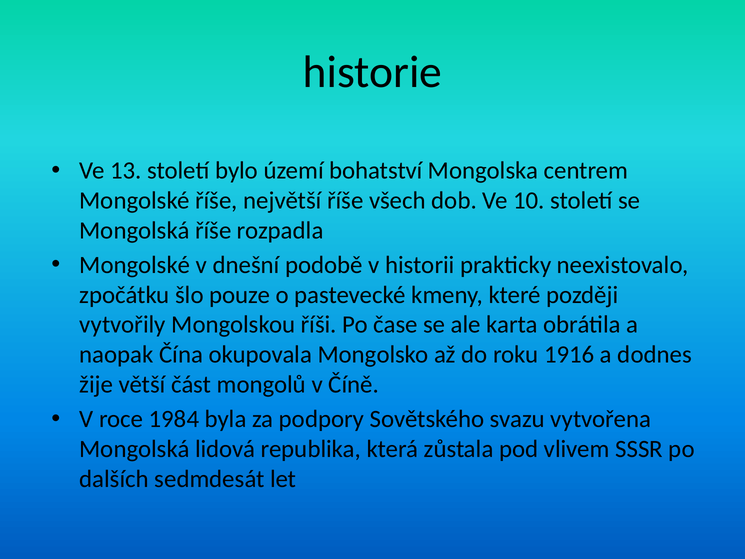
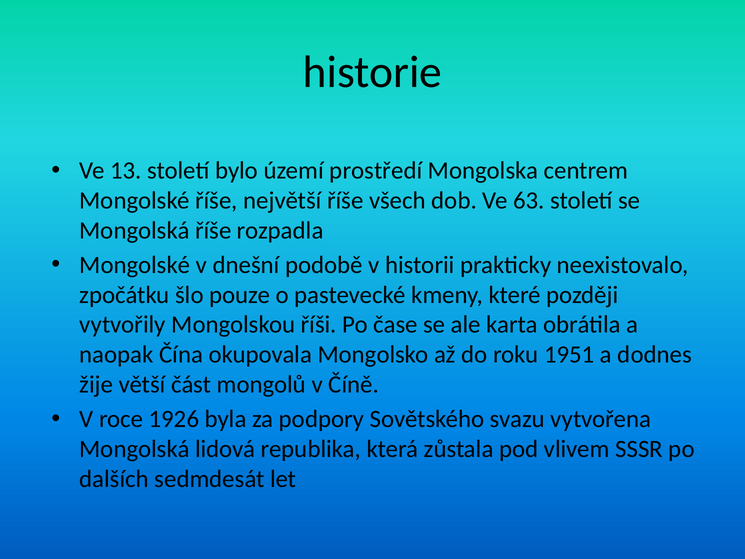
bohatství: bohatství -> prostředí (376, 171)
10: 10 -> 63 (529, 200)
1916: 1916 -> 1951 (569, 354)
1984: 1984 -> 1926 (174, 419)
